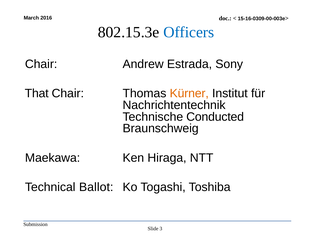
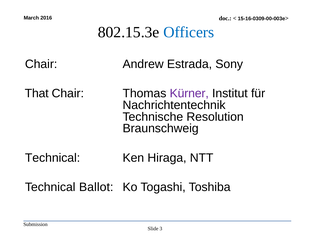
Kürner colour: orange -> purple (189, 93)
Conducted: Conducted -> Resolution (215, 117)
Maekawa: Maekawa -> Technical (53, 158)
